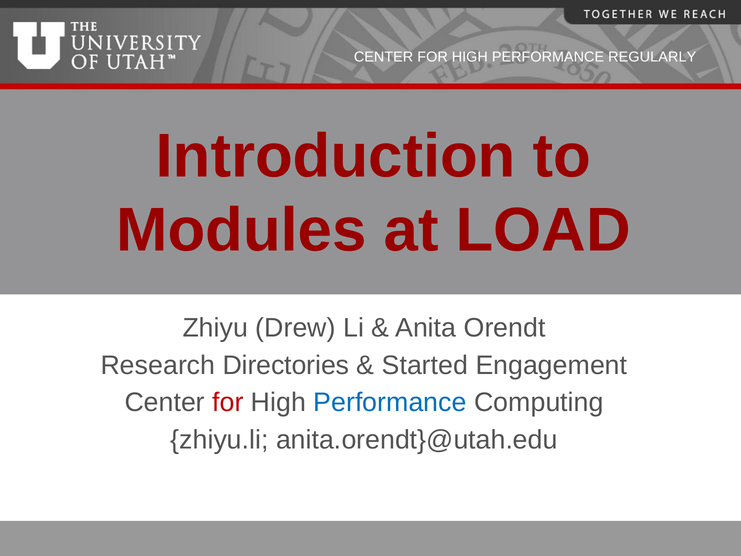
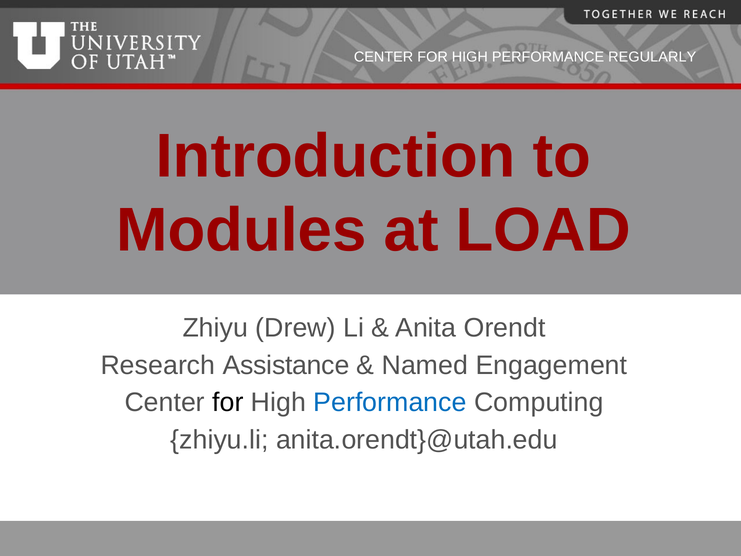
Directories: Directories -> Assistance (286, 365)
Started: Started -> Named (425, 365)
for colour: red -> black (228, 402)
